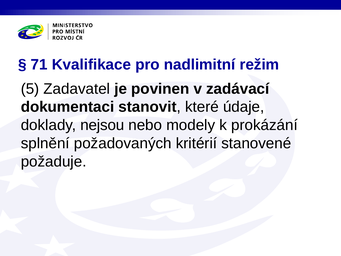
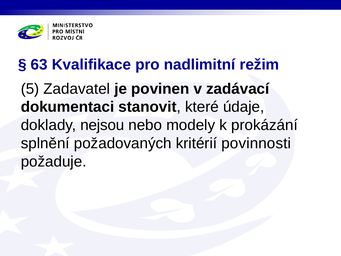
71: 71 -> 63 (39, 65)
stanovené: stanovené -> povinnosti (256, 143)
